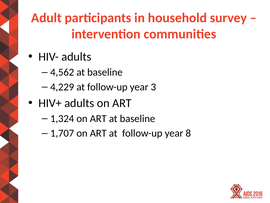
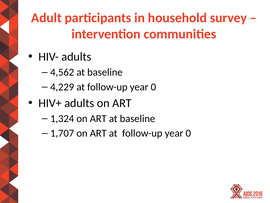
3: 3 -> 0 (153, 87)
8: 8 -> 0 (188, 133)
